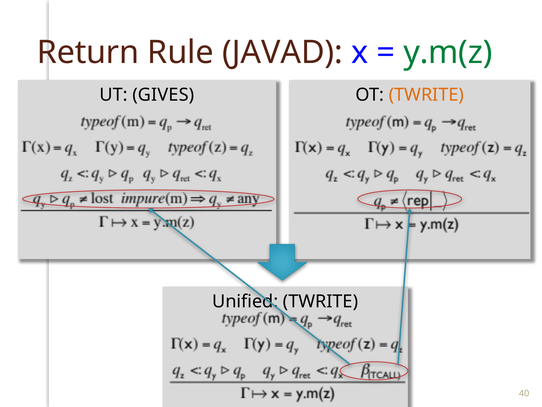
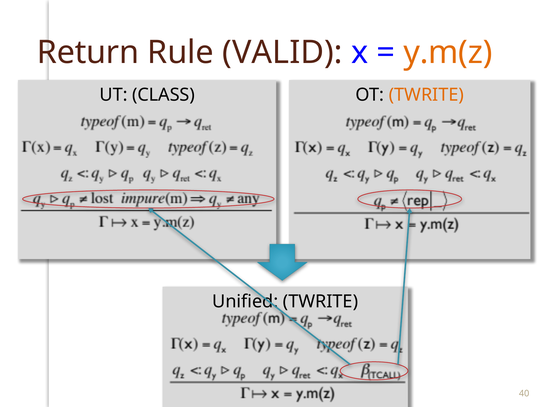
JAVAD: JAVAD -> VALID (282, 52)
y.m(z colour: green -> orange (448, 52)
GIVES: GIVES -> CLASS (164, 95)
